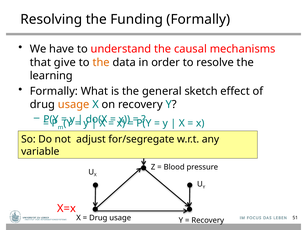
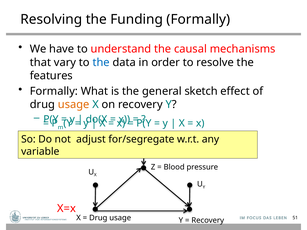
give: give -> vary (65, 62)
the colour: orange -> blue (101, 62)
learning: learning -> features (51, 76)
